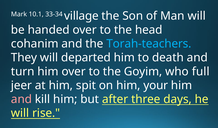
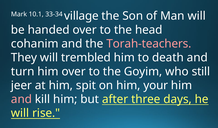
Torah-teachers colour: light blue -> pink (149, 44)
departed: departed -> trembled (86, 57)
full: full -> still (201, 71)
